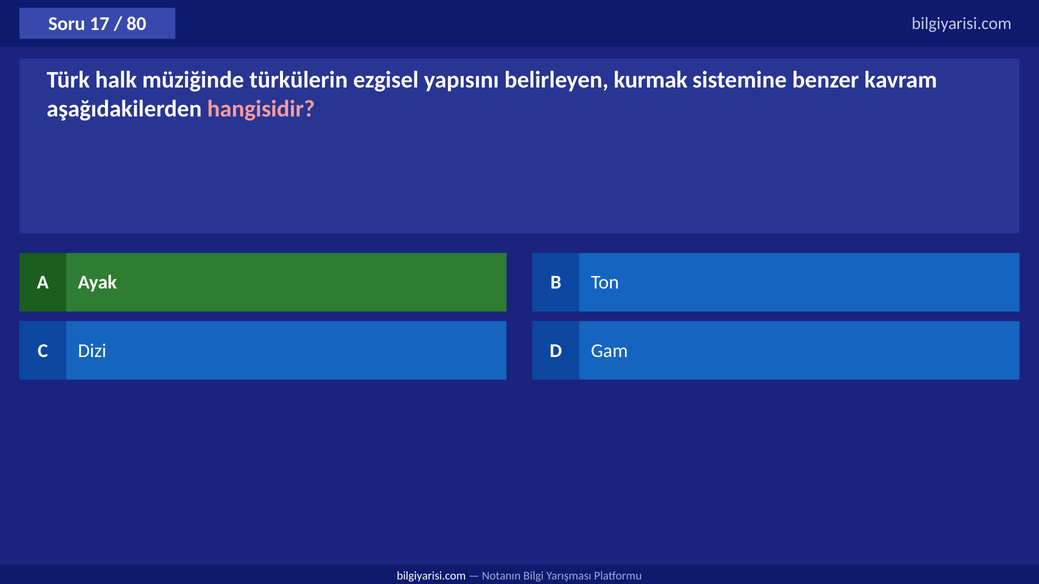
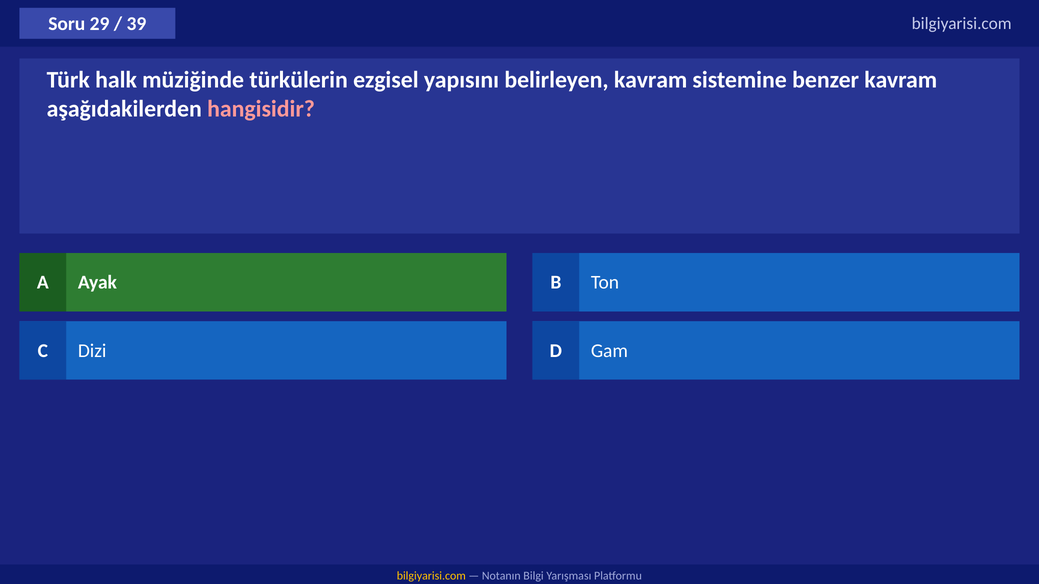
17: 17 -> 29 (100, 24)
80: 80 -> 39 (136, 24)
belirleyen kurmak: kurmak -> kavram (651, 80)
bilgiyarisi.com colour: white -> yellow (431, 576)
